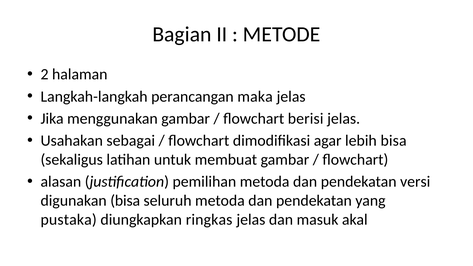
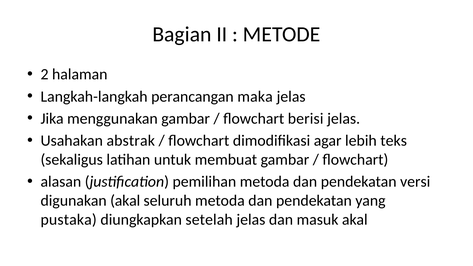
sebagai: sebagai -> abstrak (131, 141)
lebih bisa: bisa -> teks (394, 141)
digunakan bisa: bisa -> akal (125, 201)
ringkas: ringkas -> setelah (209, 220)
